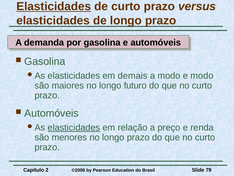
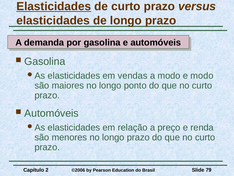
demais: demais -> vendas (133, 76)
futuro: futuro -> ponto (135, 85)
elasticidades underline: present -> none (74, 127)
